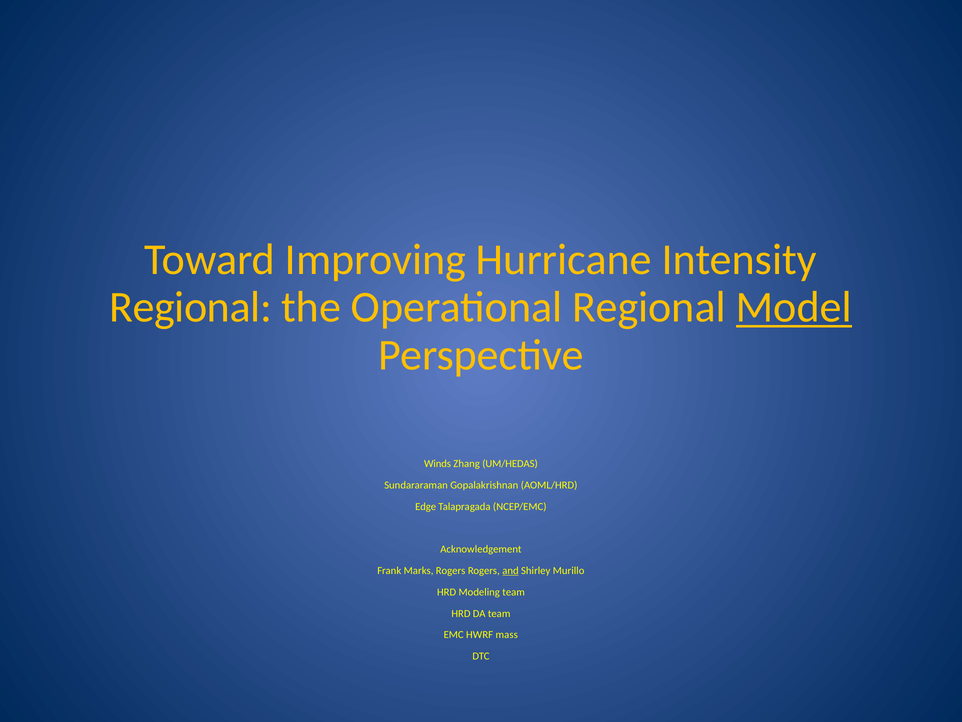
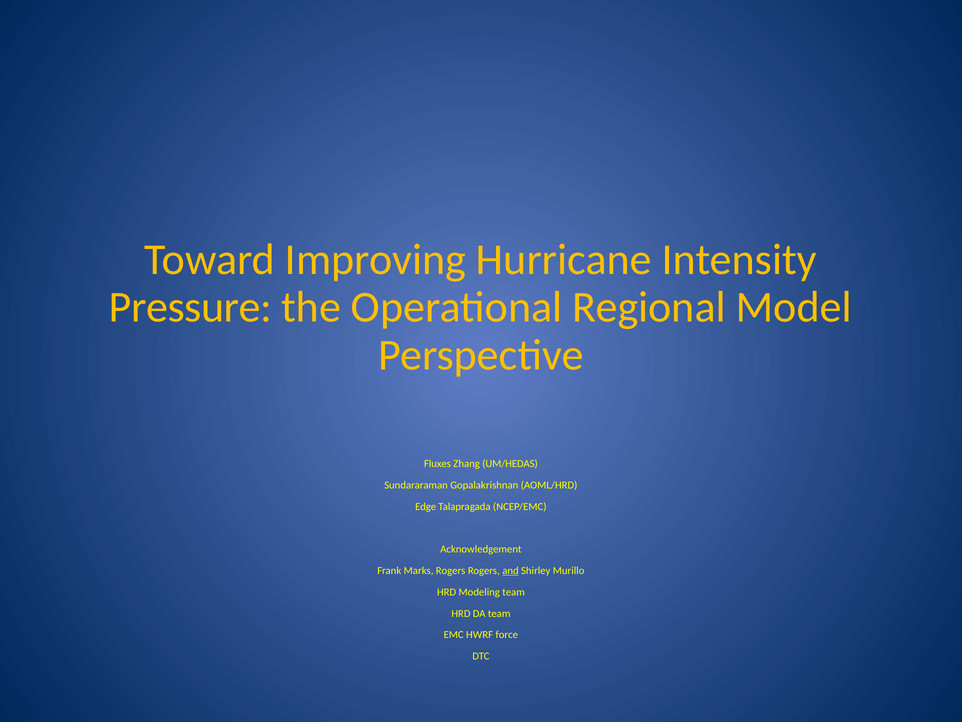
Regional: Regional -> Pressure (191, 307)
Model underline: present -> none (794, 307)
Winds: Winds -> Fluxes (438, 464)
mass: mass -> force (507, 634)
